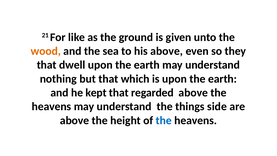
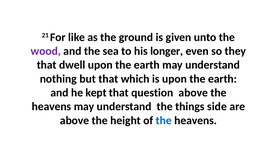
wood colour: orange -> purple (46, 51)
his above: above -> longer (167, 51)
regarded: regarded -> question (152, 93)
